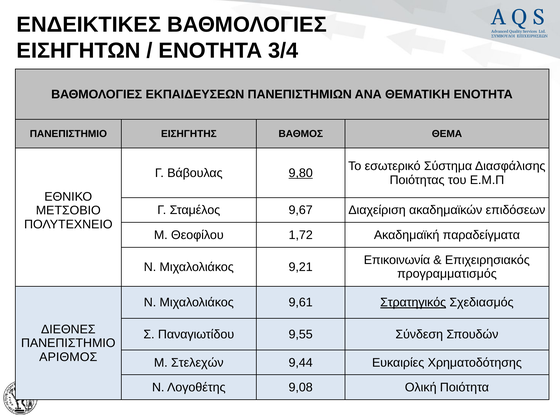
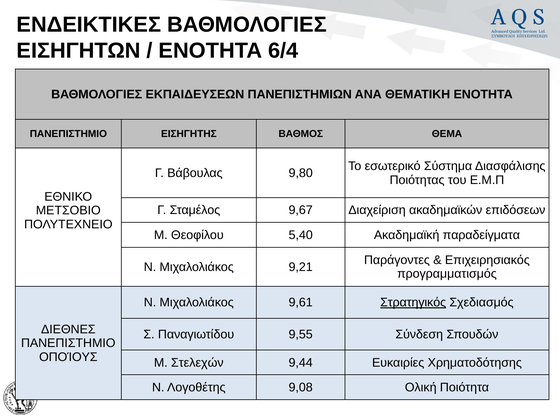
3/4: 3/4 -> 6/4 (283, 51)
9,80 underline: present -> none (301, 173)
1,72: 1,72 -> 5,40 (301, 235)
Επικοινωνία: Επικοινωνία -> Παράγοντες (397, 260)
ΑΡΙΘΜΟΣ: ΑΡΙΘΜΟΣ -> ΟΠΟΊΟΥΣ (68, 357)
